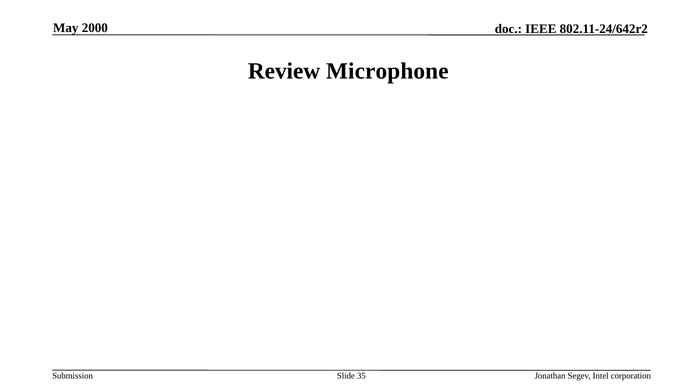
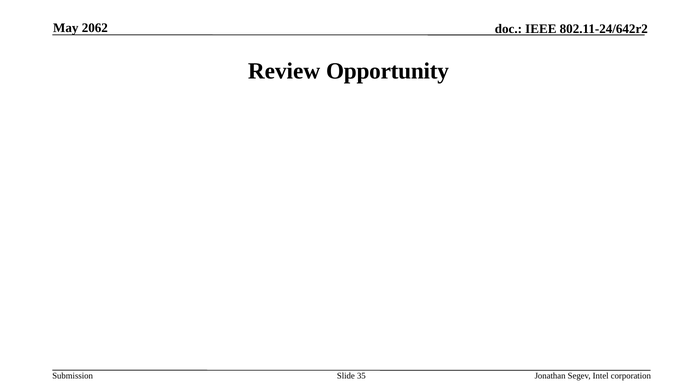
2000: 2000 -> 2062 (95, 28)
Microphone: Microphone -> Opportunity (387, 71)
